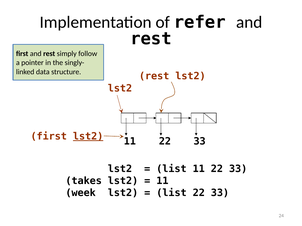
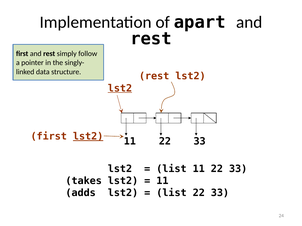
refer: refer -> apart (200, 22)
lst2 underline: none -> present (120, 88)
week: week -> adds (81, 193)
